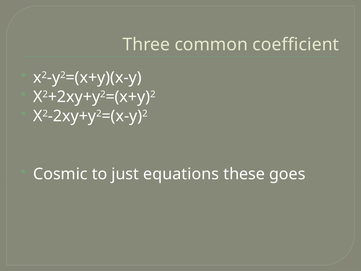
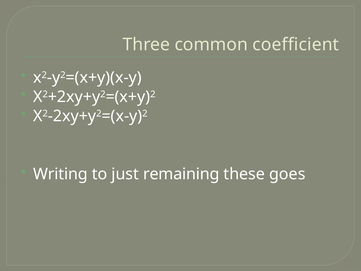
Cosmic: Cosmic -> Writing (60, 174)
equations: equations -> remaining (181, 174)
